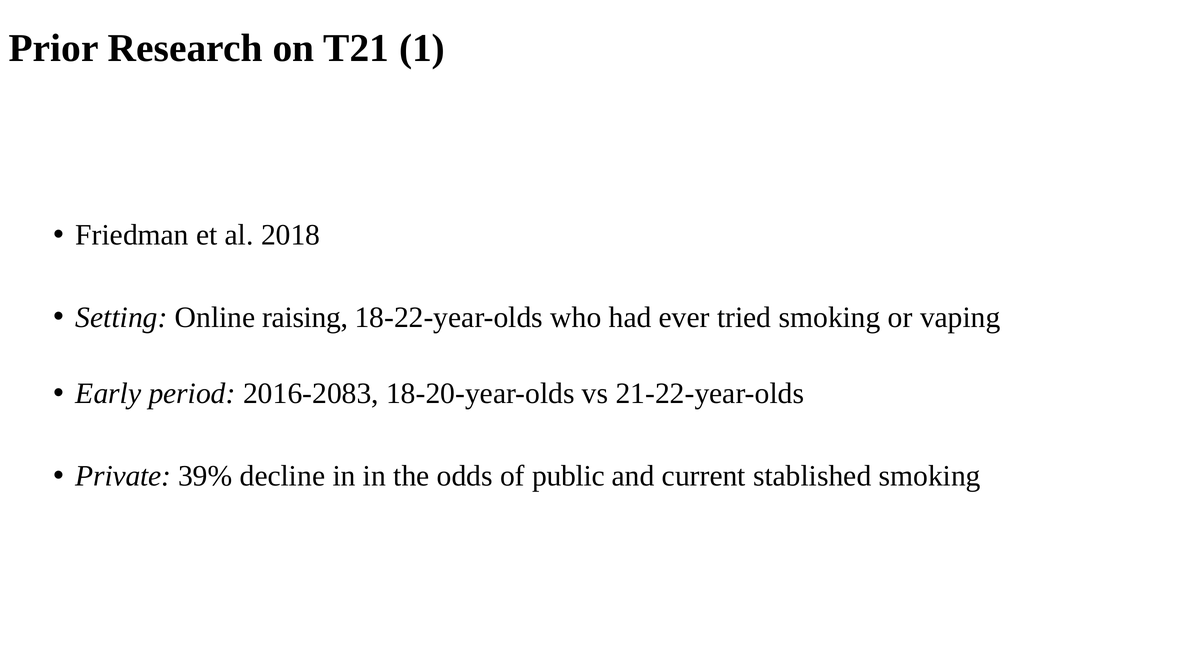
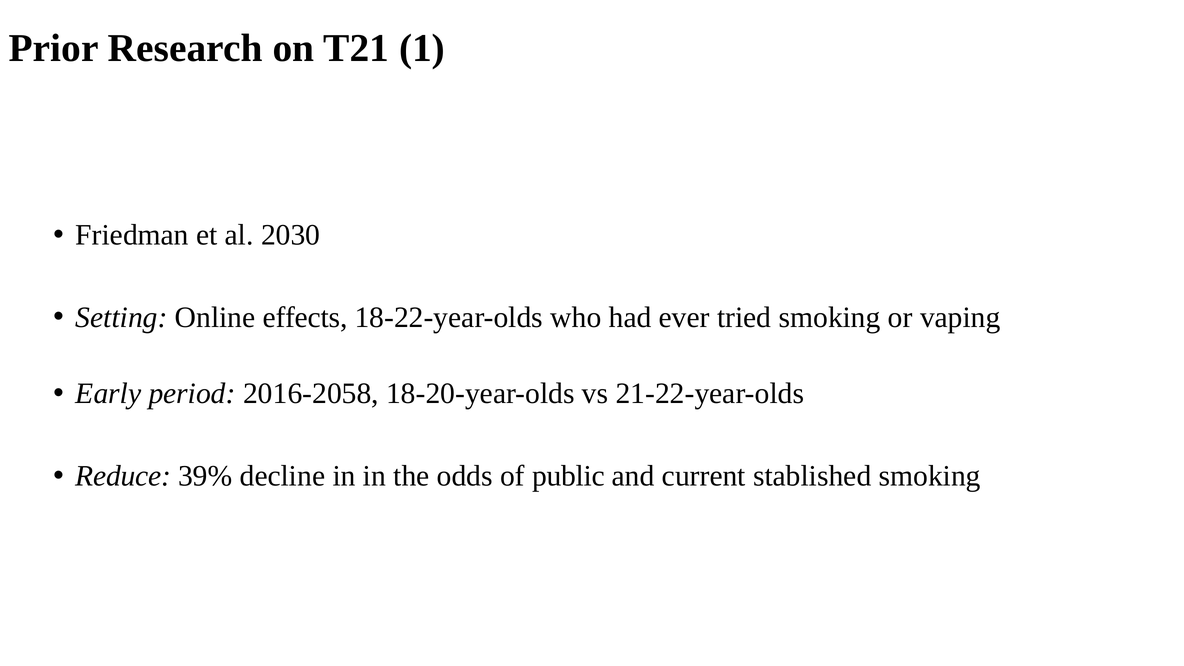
2018: 2018 -> 2030 (291, 235)
raising: raising -> effects (305, 317)
2016-2083: 2016-2083 -> 2016-2058 (311, 394)
Private: Private -> Reduce (123, 476)
